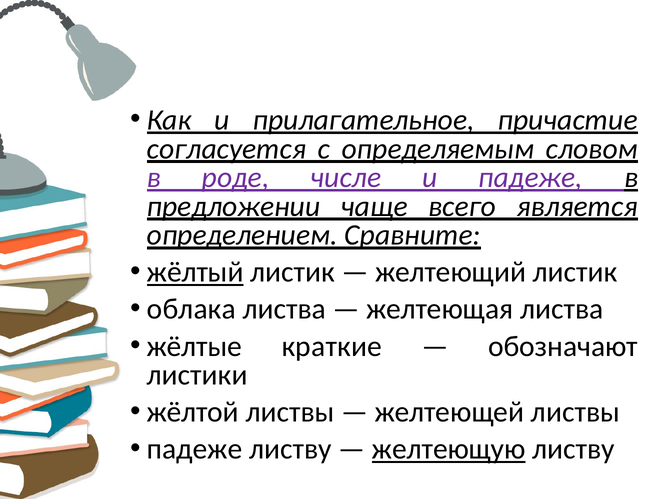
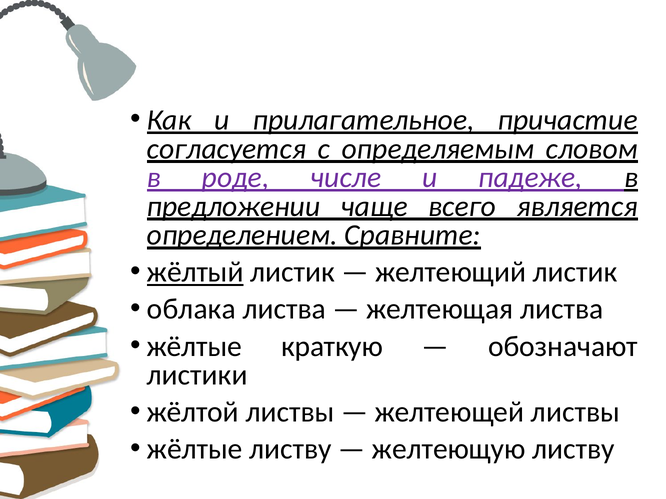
краткие: краткие -> краткую (332, 347)
падеже: падеже -> жёлтые (195, 450)
желтеющую underline: present -> none (449, 450)
